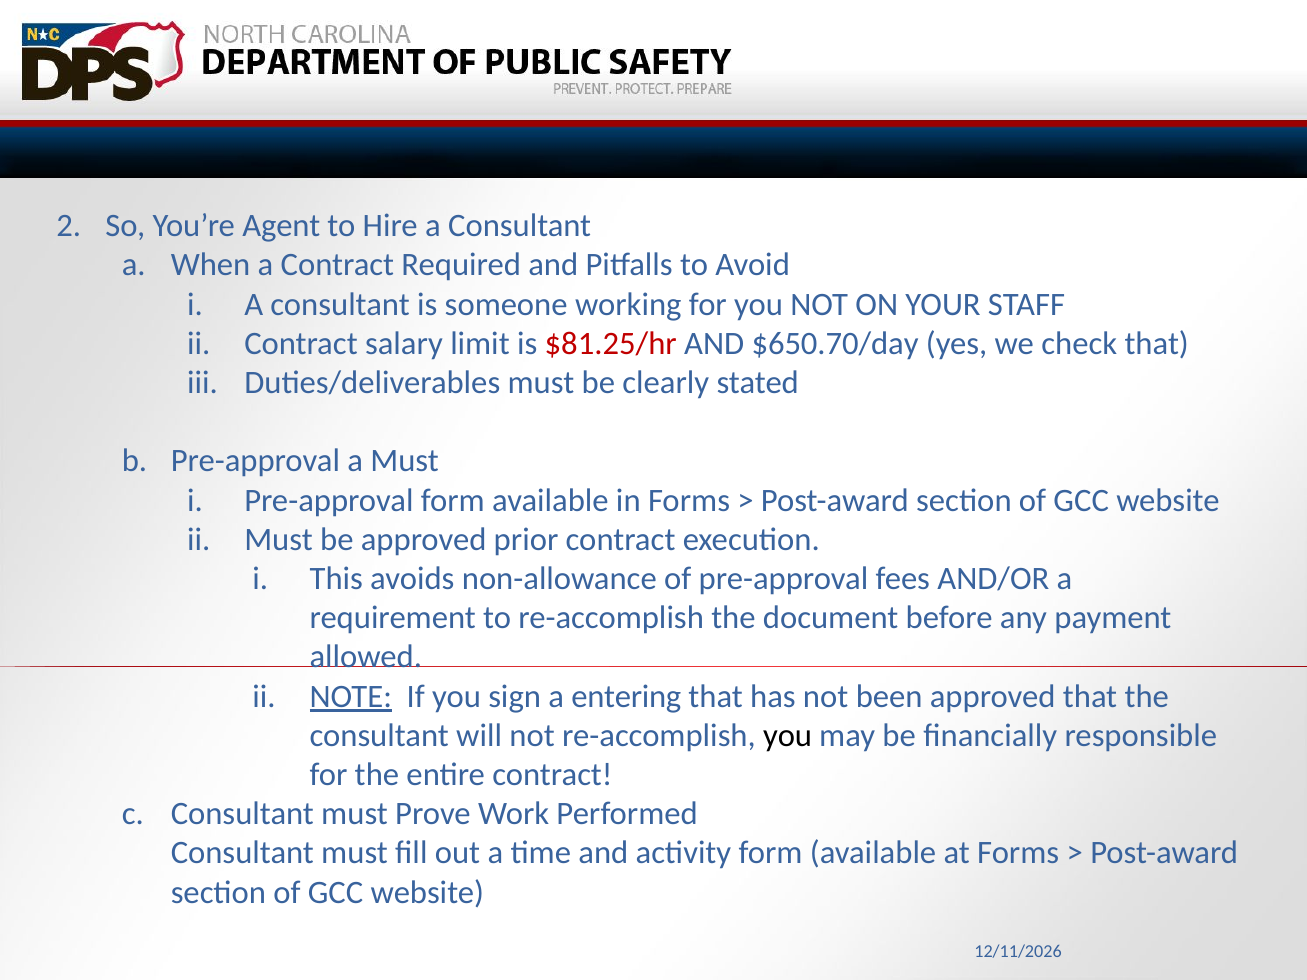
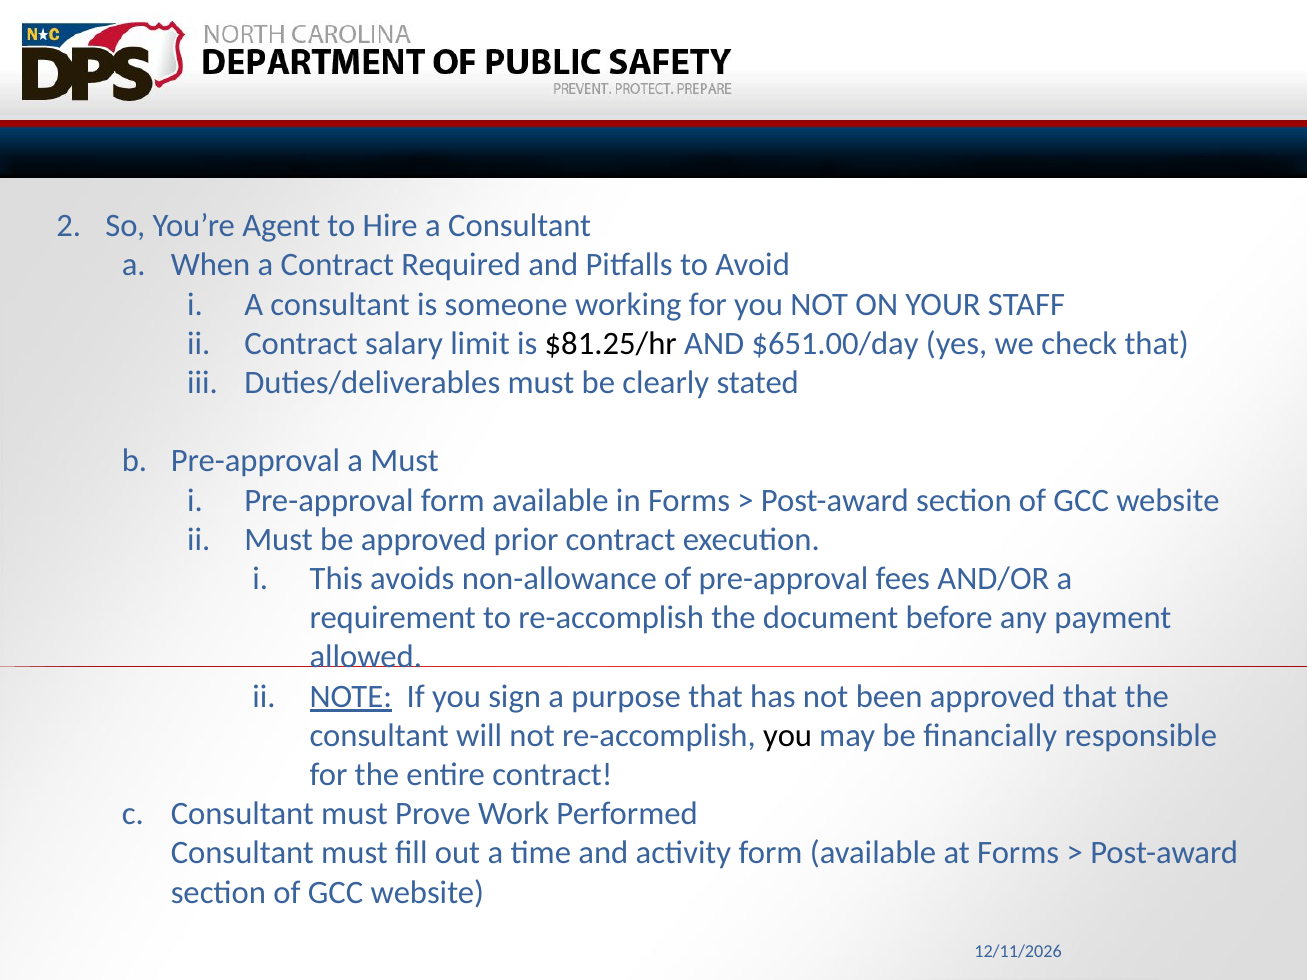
$81.25/hr colour: red -> black (611, 344)
$650.70/day: $650.70/day -> $651.00/day (835, 344)
entering: entering -> purpose (626, 696)
